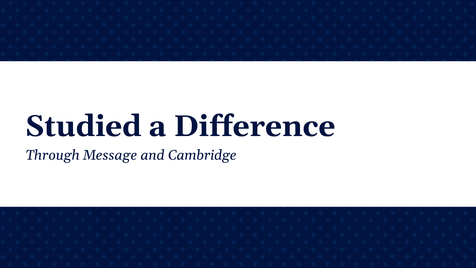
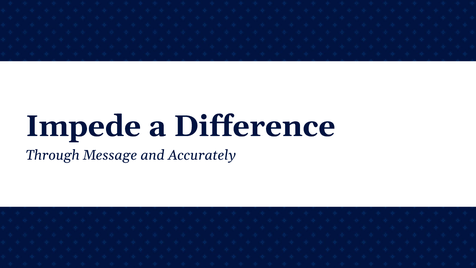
Studied: Studied -> Impede (83, 126)
Cambridge: Cambridge -> Accurately (202, 155)
